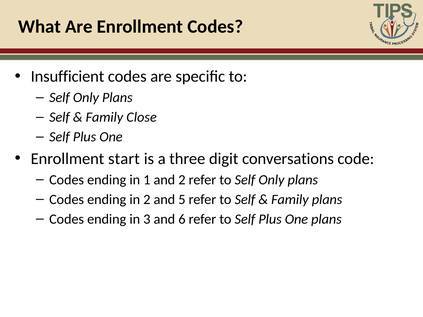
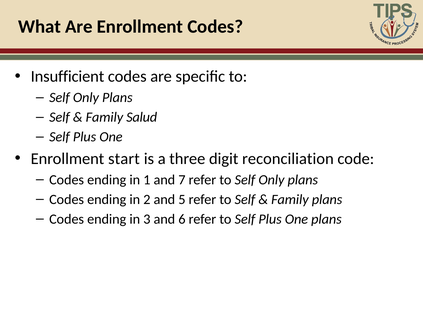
Close: Close -> Salud (142, 117)
conversations: conversations -> reconciliation (288, 159)
and 2: 2 -> 7 (182, 180)
